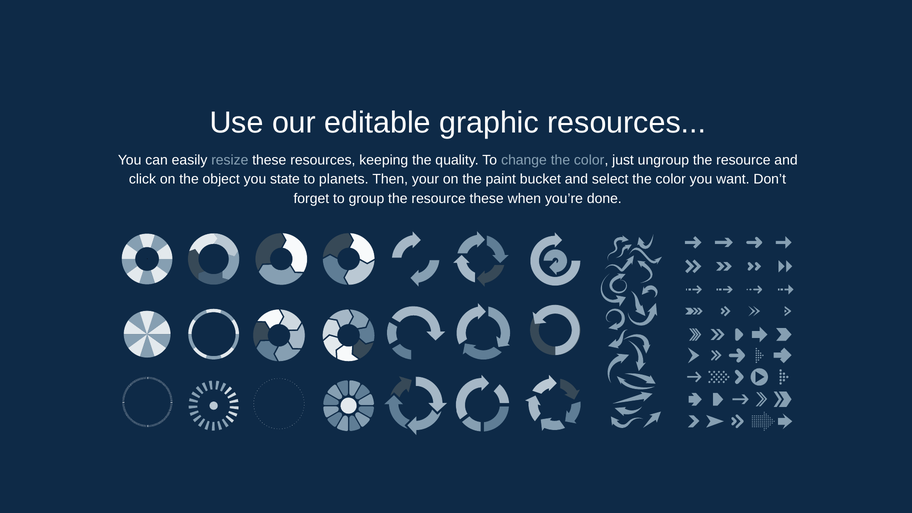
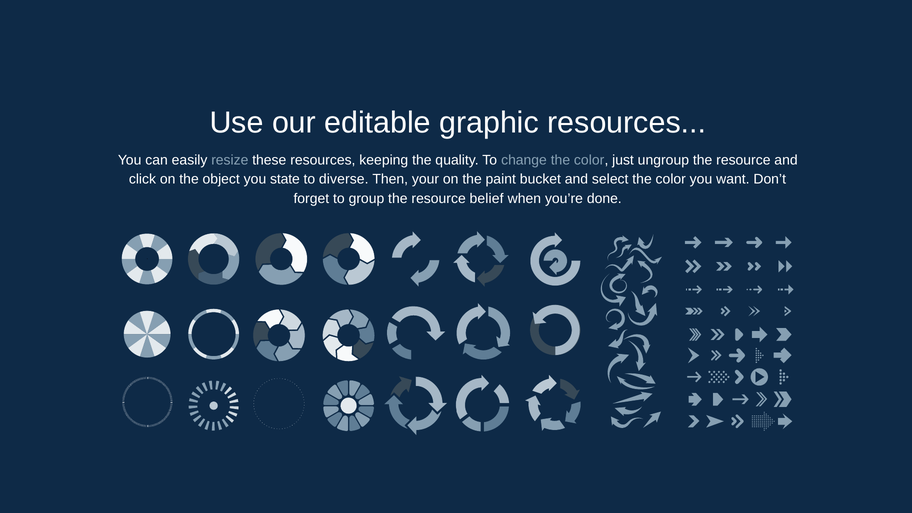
planets: planets -> diverse (344, 179)
resource these: these -> belief (487, 198)
